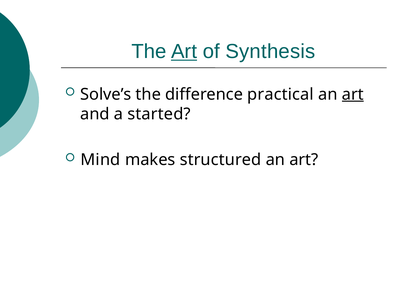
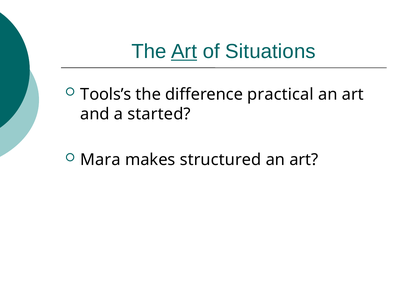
Synthesis: Synthesis -> Situations (270, 51)
Solve’s: Solve’s -> Tools’s (106, 94)
art underline: present -> none (353, 94)
Mind: Mind -> Mara (101, 160)
